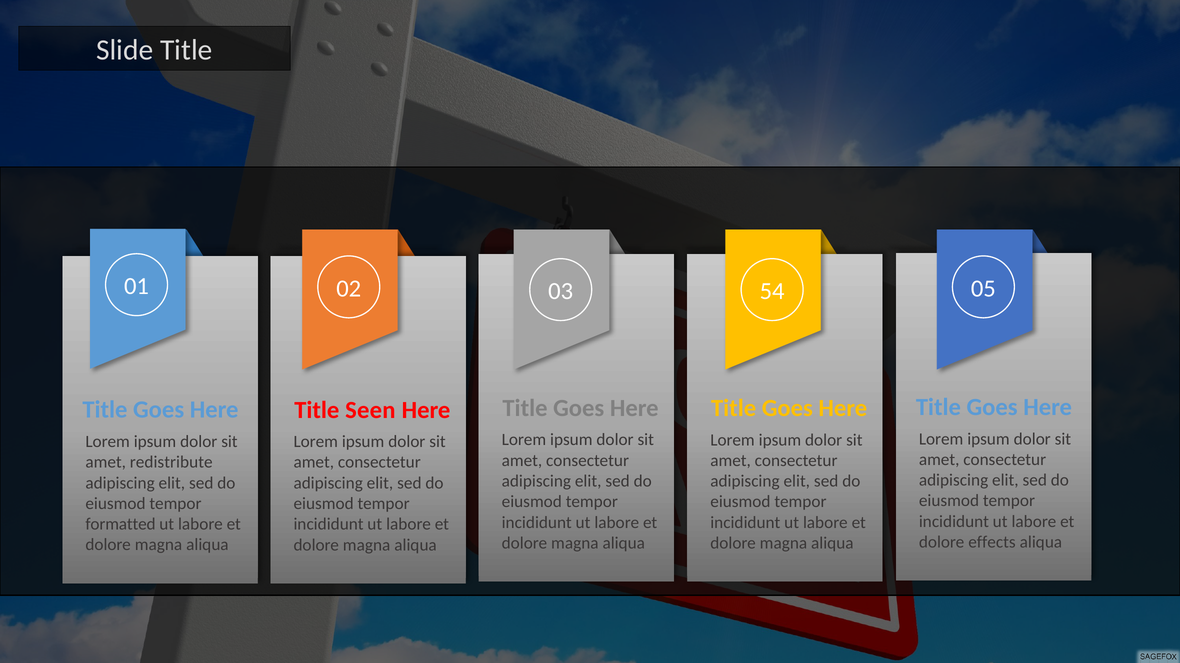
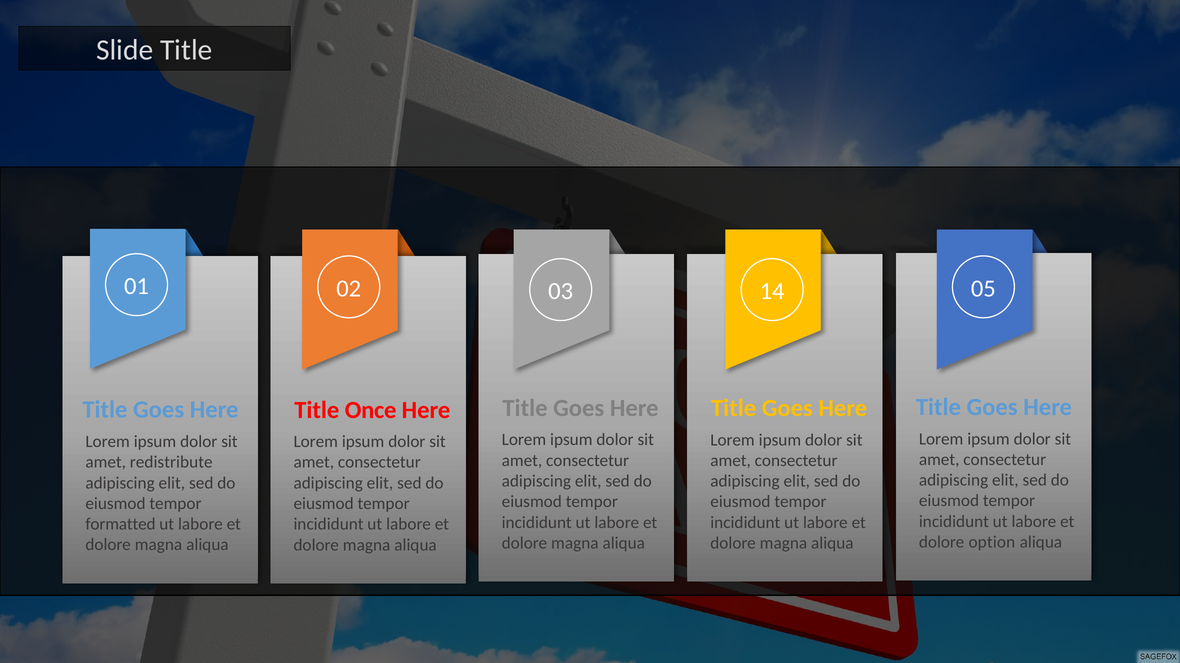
54: 54 -> 14 (772, 292)
Seen: Seen -> Once (371, 410)
effects: effects -> option (992, 543)
